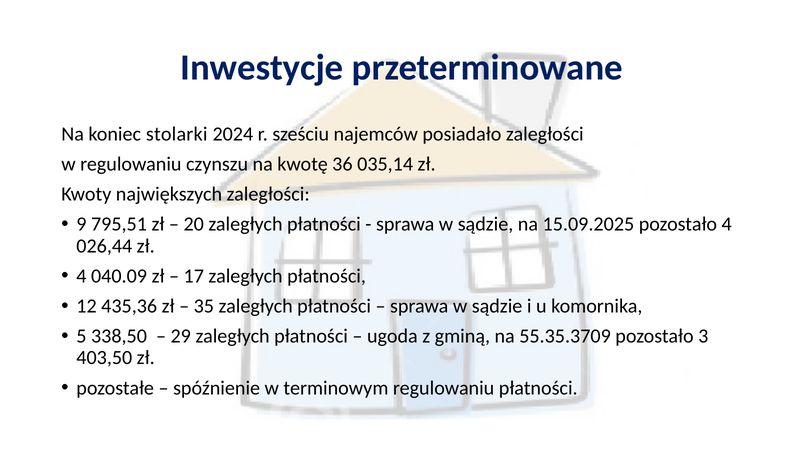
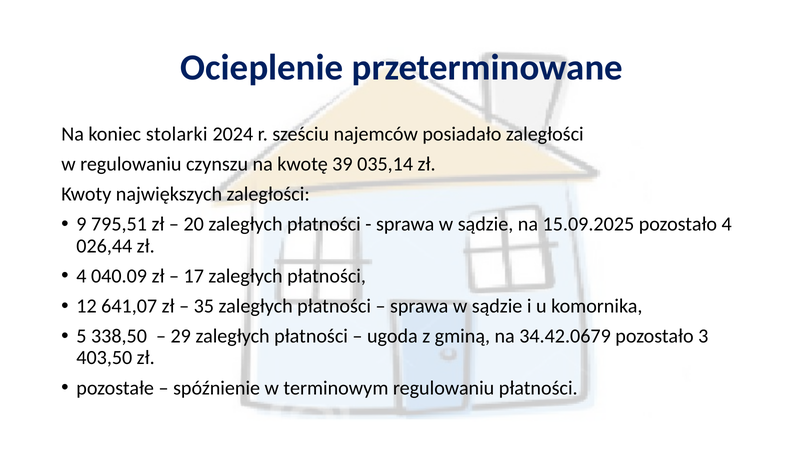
Inwestycje: Inwestycje -> Ocieplenie (262, 68)
36: 36 -> 39 (342, 164)
435,36: 435,36 -> 641,07 (129, 306)
55.35.3709: 55.35.3709 -> 34.42.0679 (565, 336)
